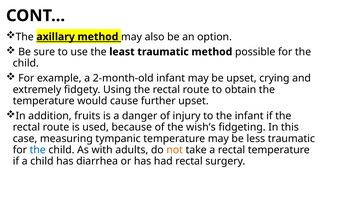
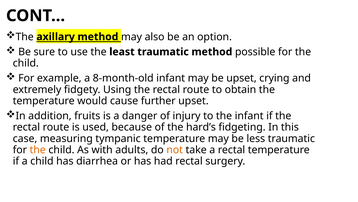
2-month-old: 2-month-old -> 8-month-old (123, 78)
wish’s: wish’s -> hard’s (201, 127)
the colour: blue -> orange (38, 149)
